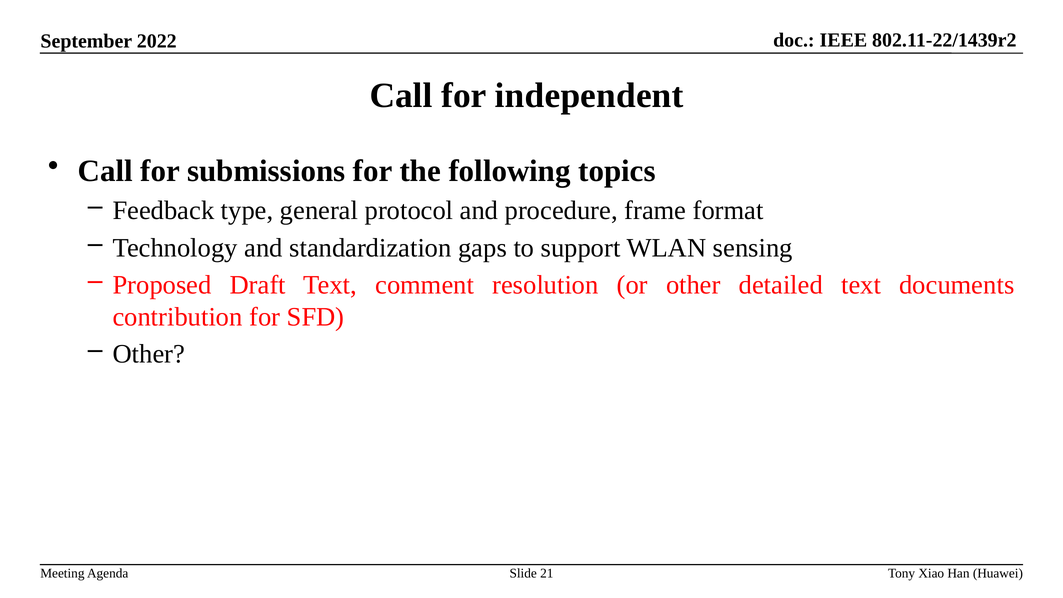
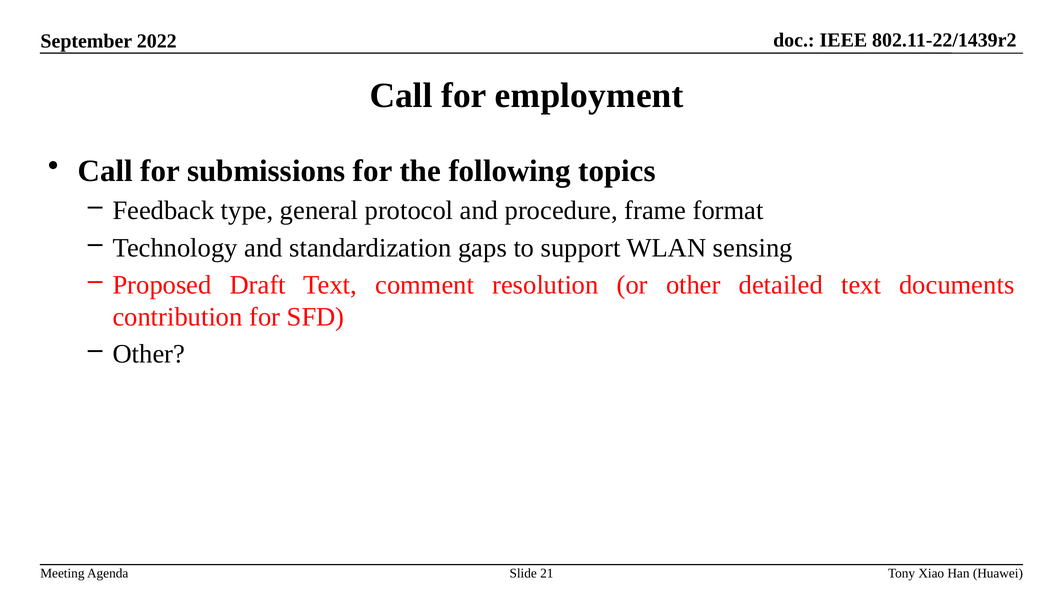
independent: independent -> employment (589, 95)
